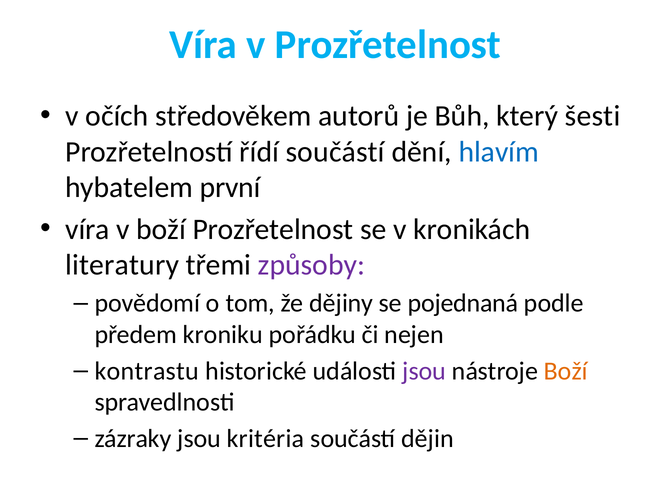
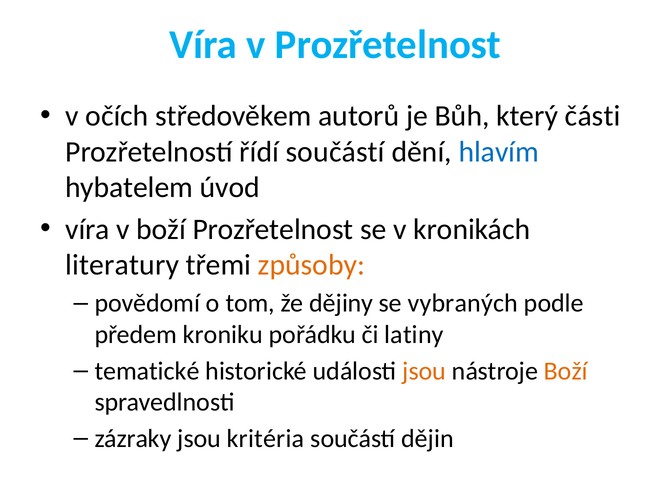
šesti: šesti -> části (593, 116)
první: první -> úvod (230, 187)
způsoby colour: purple -> orange (312, 265)
pojednaná: pojednaná -> vybraných (463, 303)
nejen: nejen -> latiny (414, 334)
kontrastu: kontrastu -> tematické (147, 371)
jsou colour: purple -> orange (424, 371)
